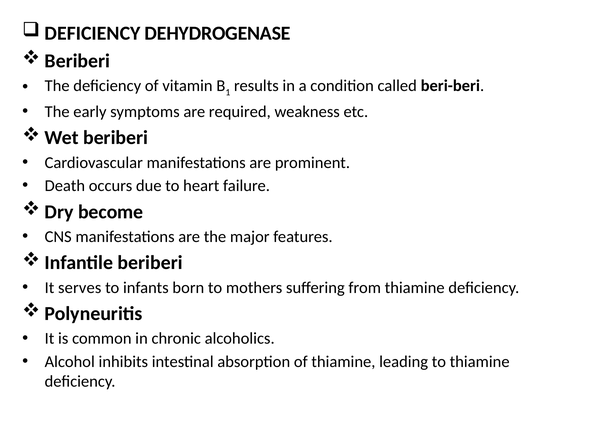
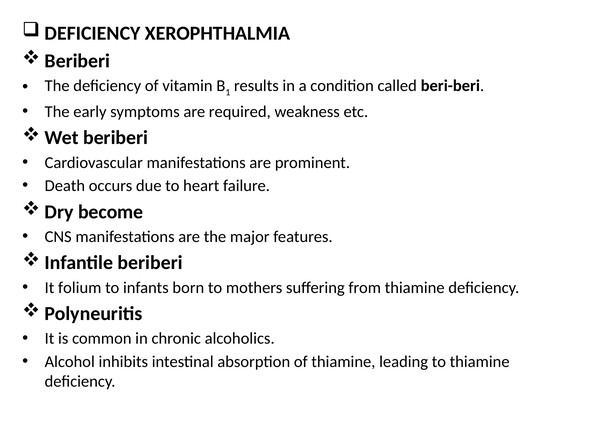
DEHYDROGENASE: DEHYDROGENASE -> XEROPHTHALMIA (218, 33)
serves: serves -> folium (80, 288)
